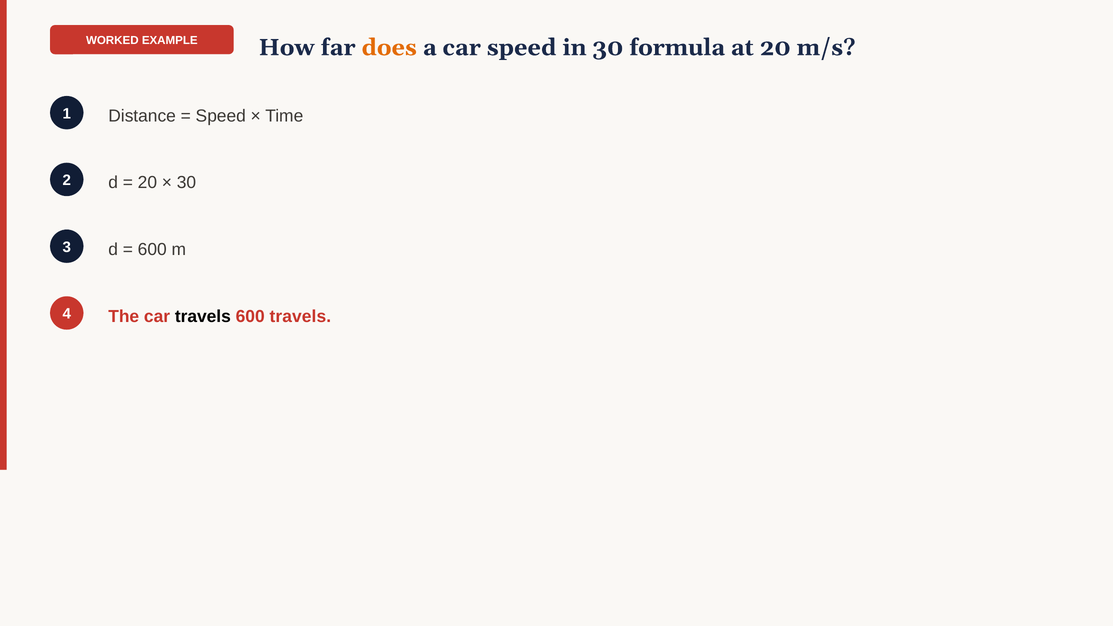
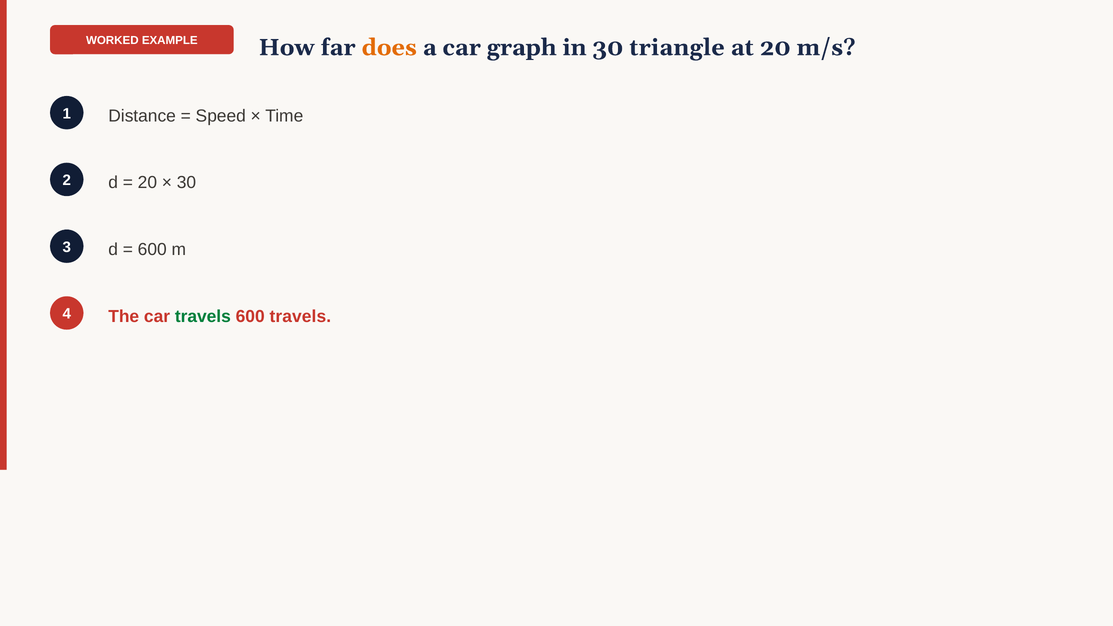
car speed: speed -> graph (522, 47)
formula: formula -> triangle (677, 47)
travels colour: black -> green (203, 316)
